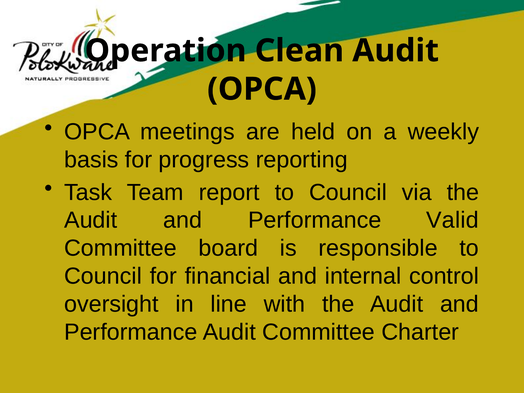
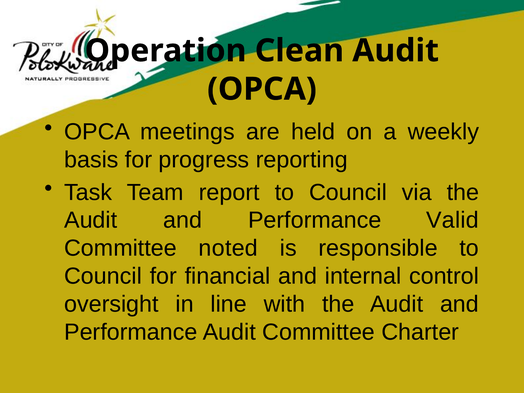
board: board -> noted (228, 248)
